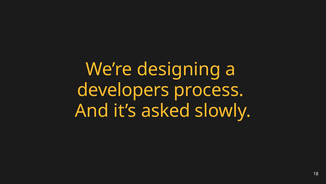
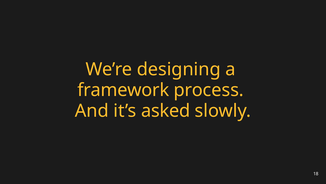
developers: developers -> framework (123, 90)
